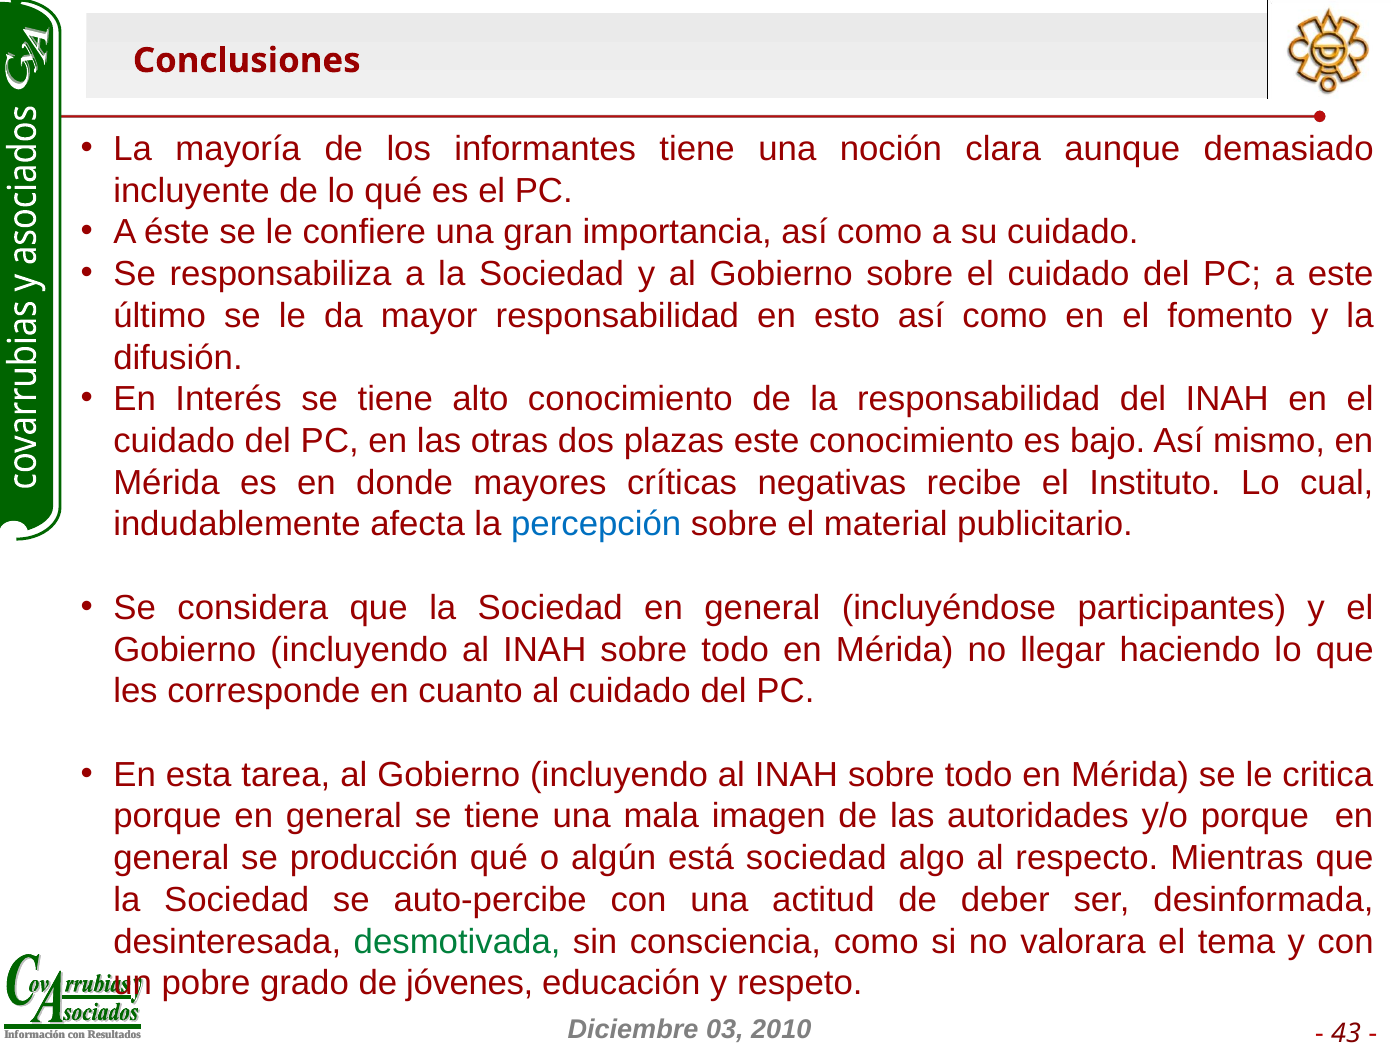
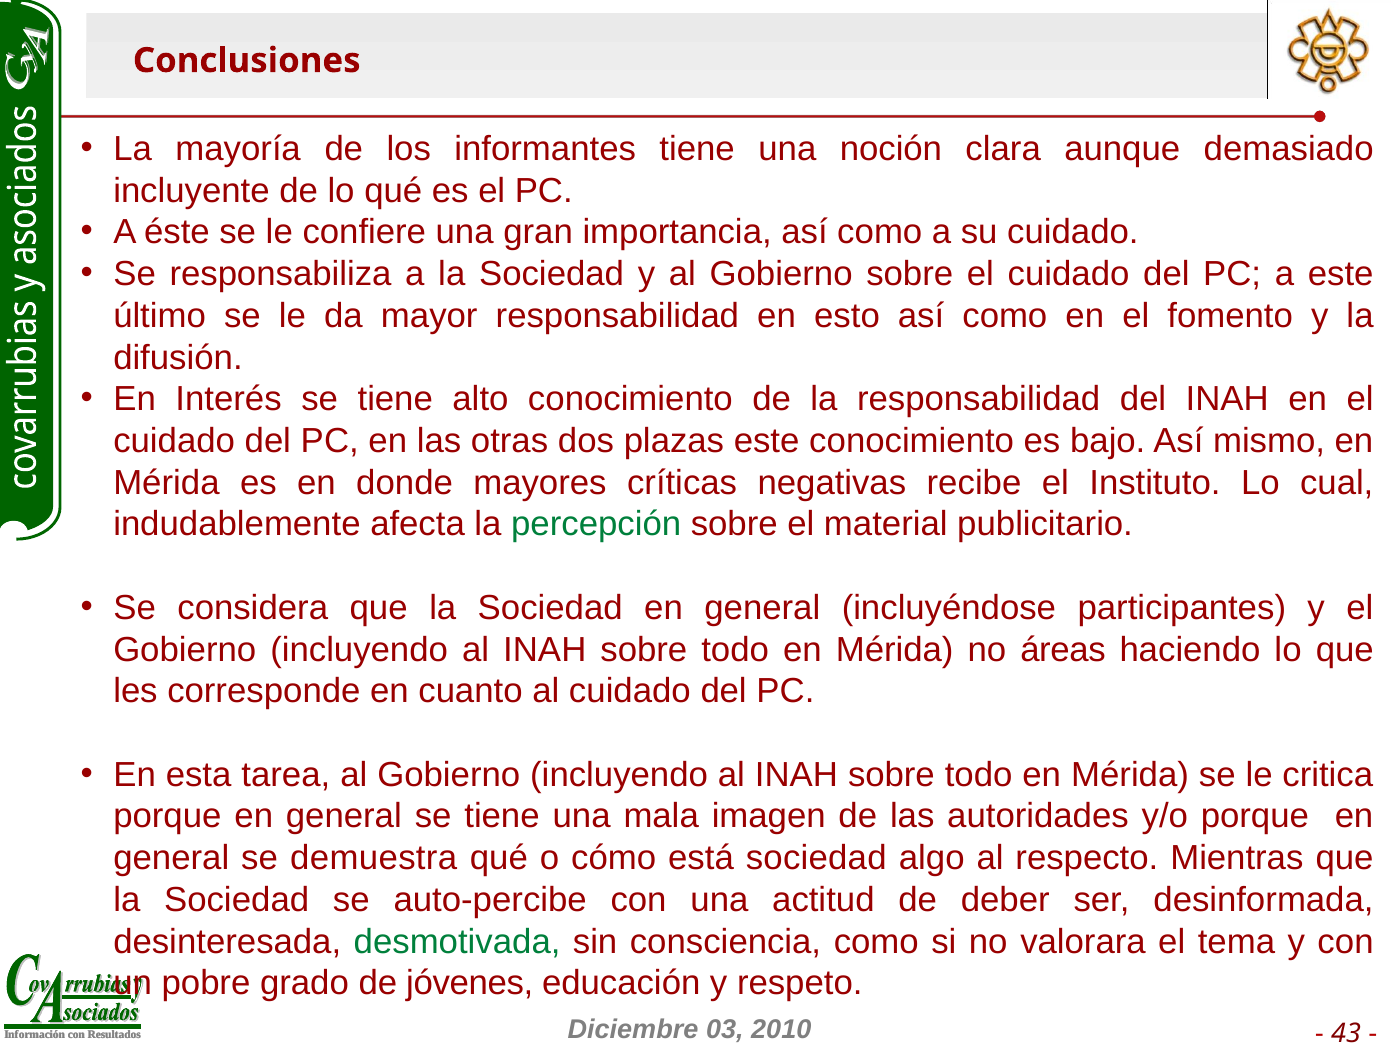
percepción colour: blue -> green (596, 525)
llegar: llegar -> áreas (1063, 650)
producción: producción -> demuestra (374, 858)
algún: algún -> cómo (614, 858)
